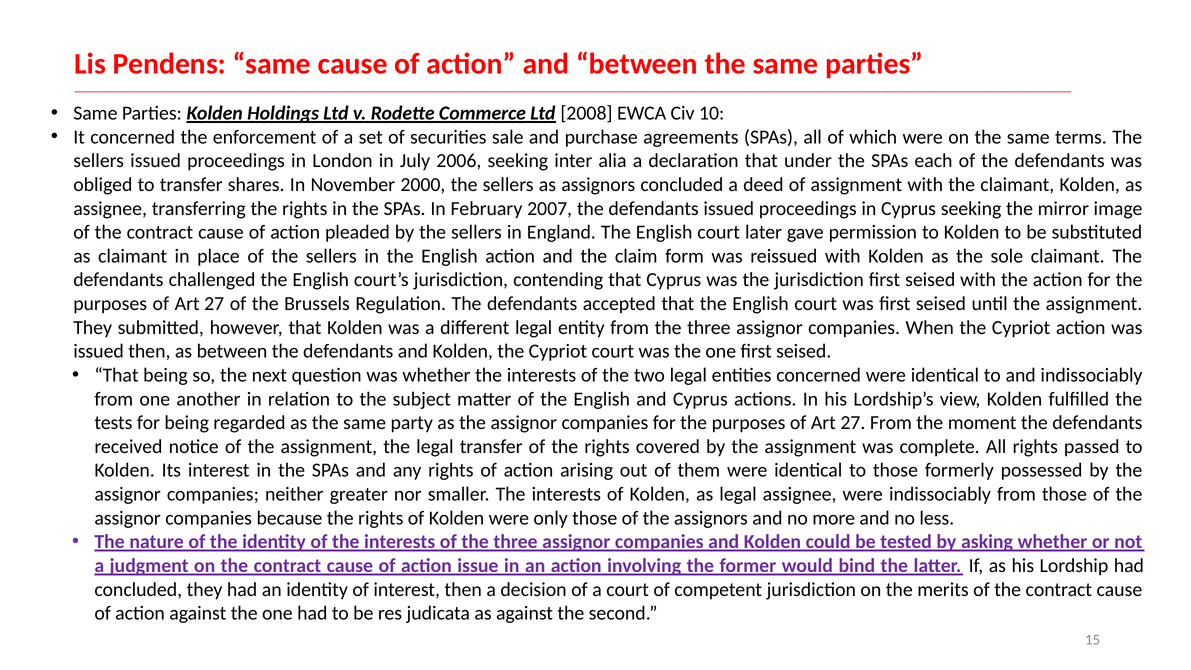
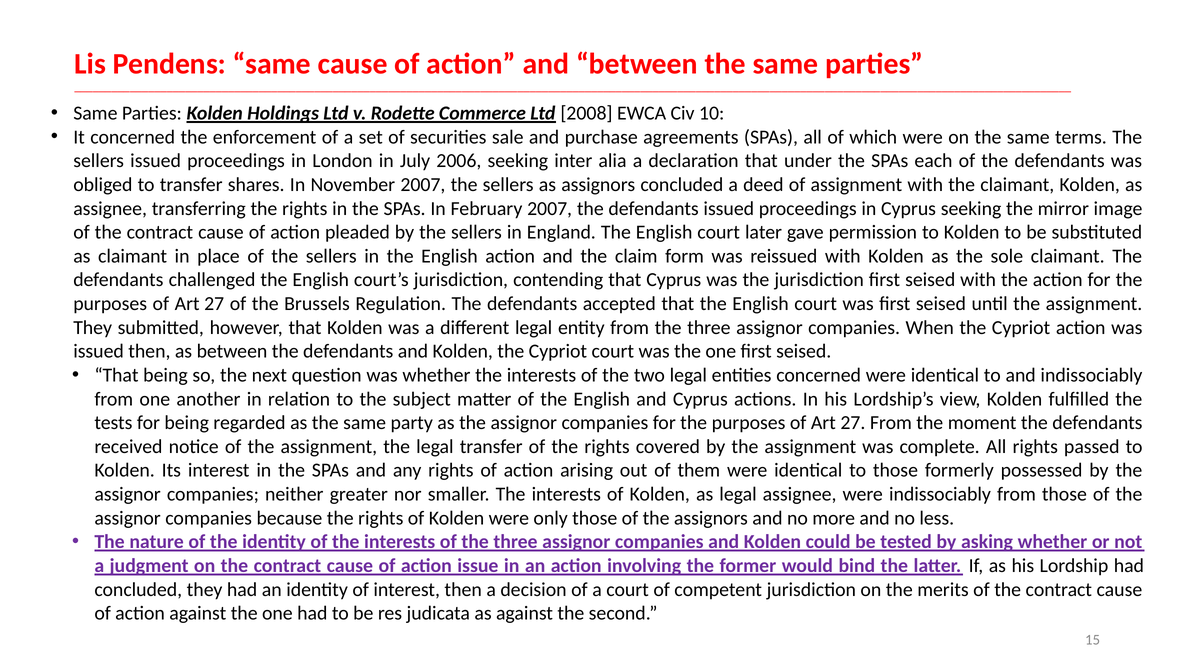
November 2000: 2000 -> 2007 (423, 185)
